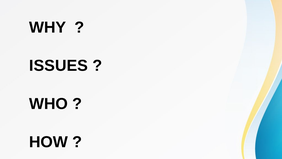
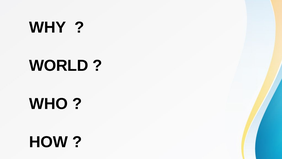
ISSUES: ISSUES -> WORLD (59, 66)
